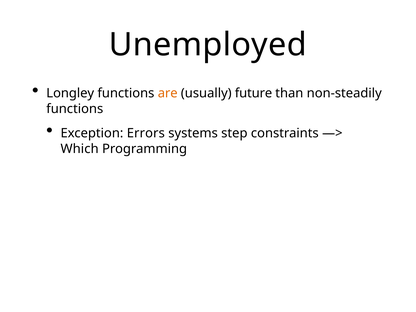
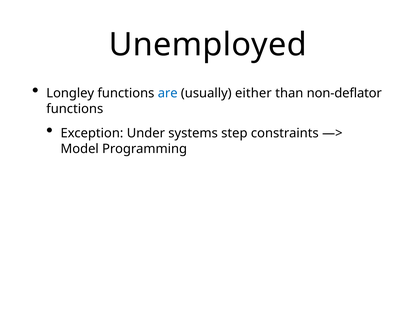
are colour: orange -> blue (168, 93)
future: future -> either (253, 93)
non-steadily: non-steadily -> non-deflator (344, 93)
Errors: Errors -> Under (146, 133)
Which: Which -> Model (80, 149)
